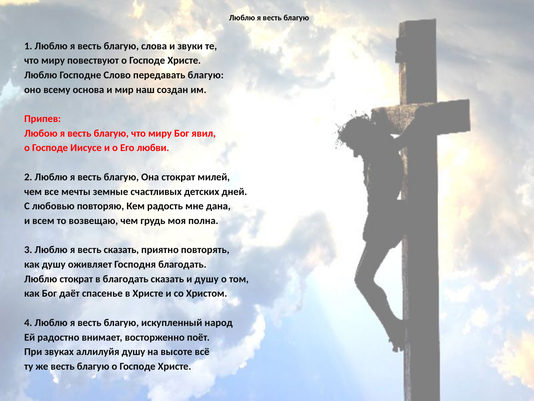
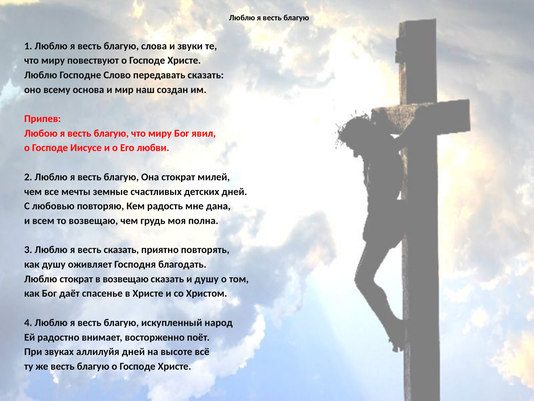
передавать благую: благую -> сказать (206, 75)
в благодать: благодать -> возвещаю (126, 279)
аллилуйя душу: душу -> дней (133, 351)
